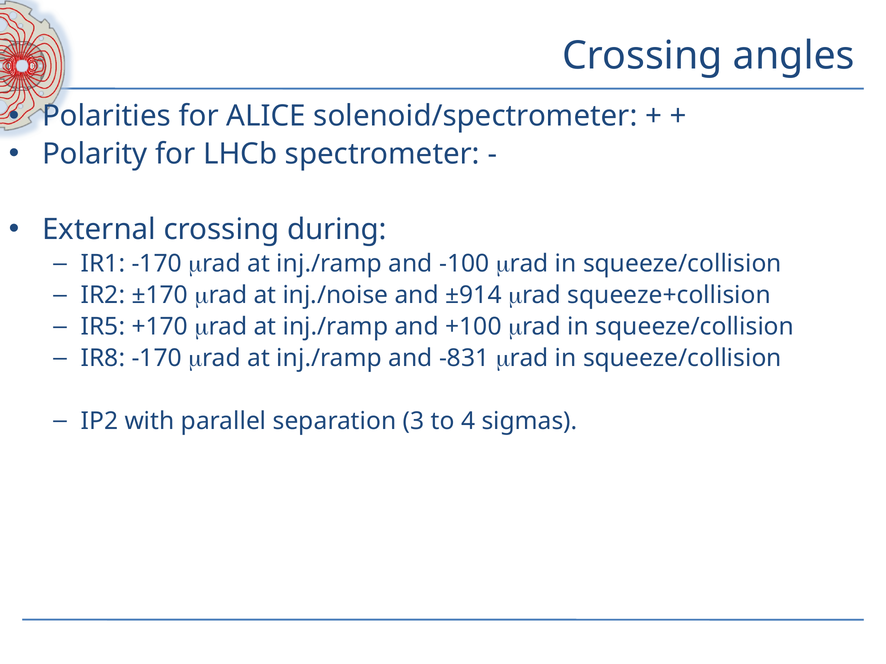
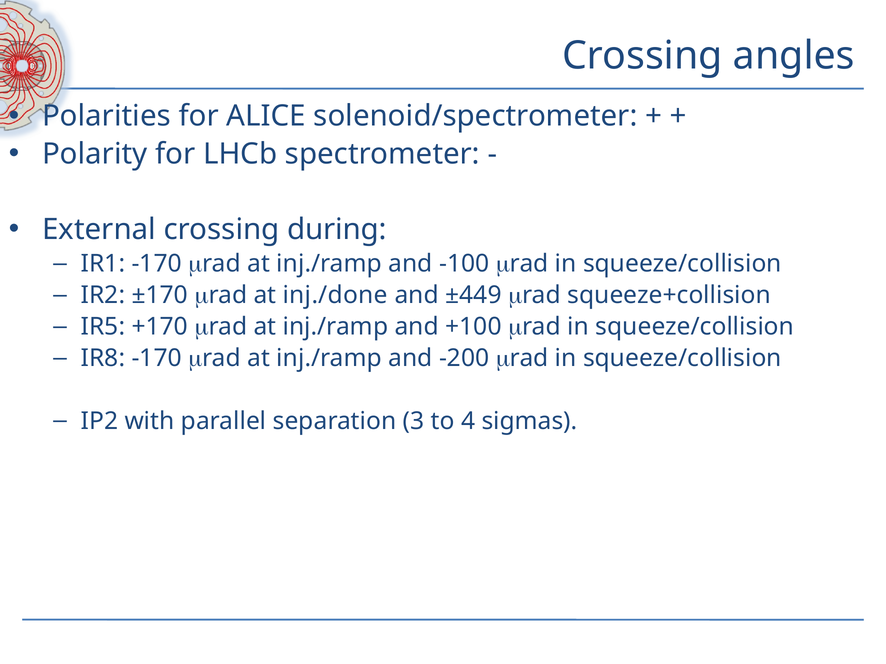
inj./noise: inj./noise -> inj./done (335, 295)
±914: ±914 -> ±449 (473, 295)
-831: -831 -> -200 (464, 358)
